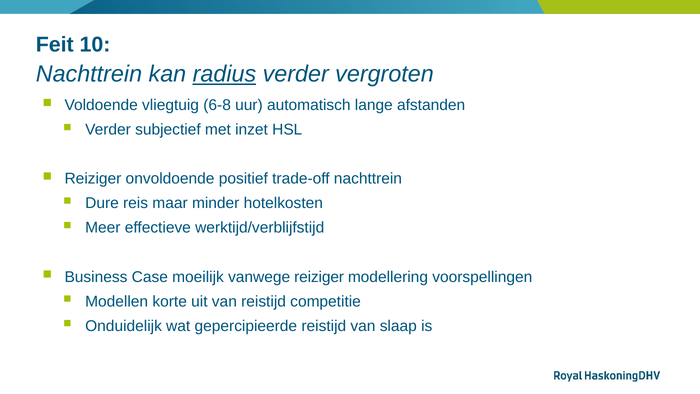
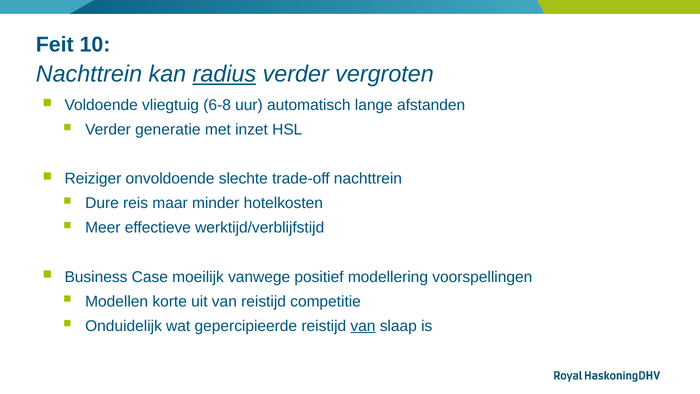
subjectief: subjectief -> generatie (168, 130)
positief: positief -> slechte (243, 179)
vanwege reiziger: reiziger -> positief (319, 277)
van underline: none -> present (363, 326)
